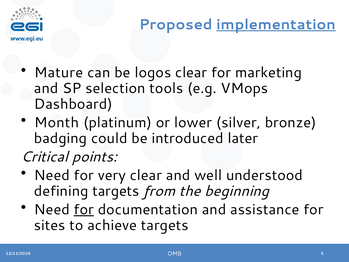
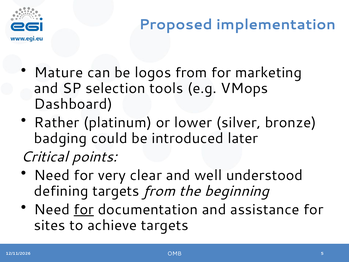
implementation underline: present -> none (276, 24)
logos clear: clear -> from (191, 73)
Month: Month -> Rather (57, 122)
